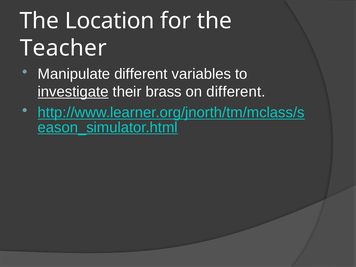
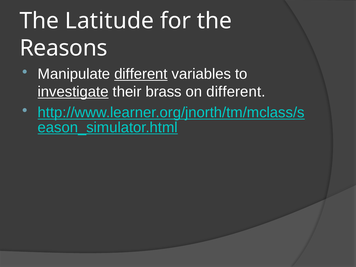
Location: Location -> Latitude (109, 21)
Teacher: Teacher -> Reasons (63, 48)
different underline: none -> present (141, 74)
